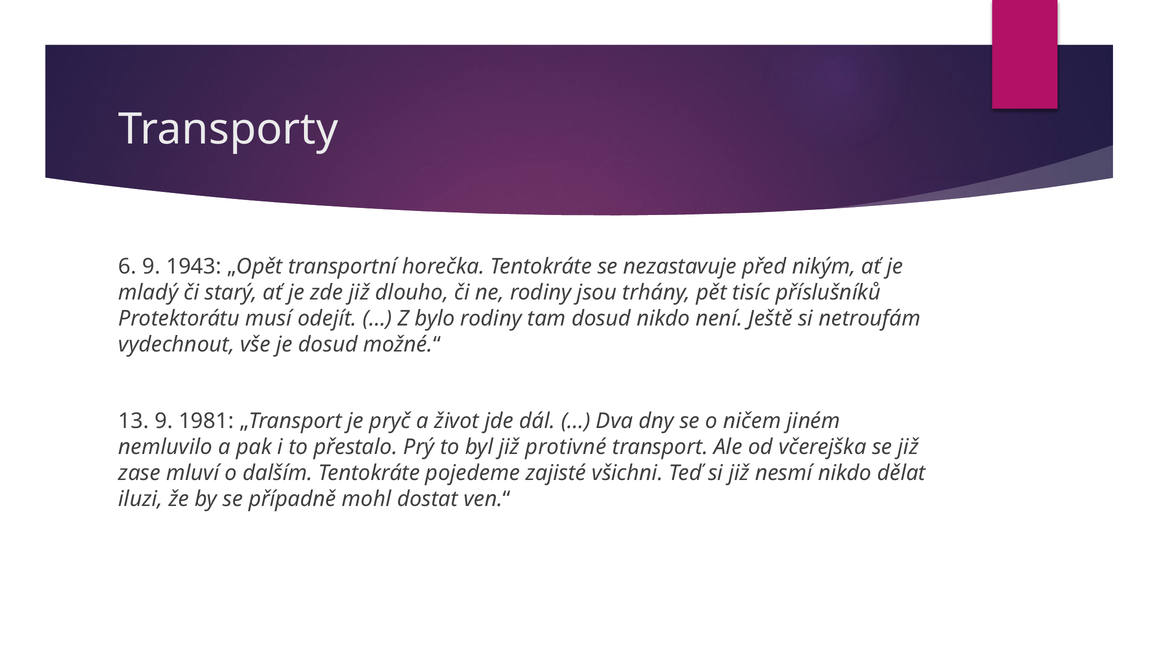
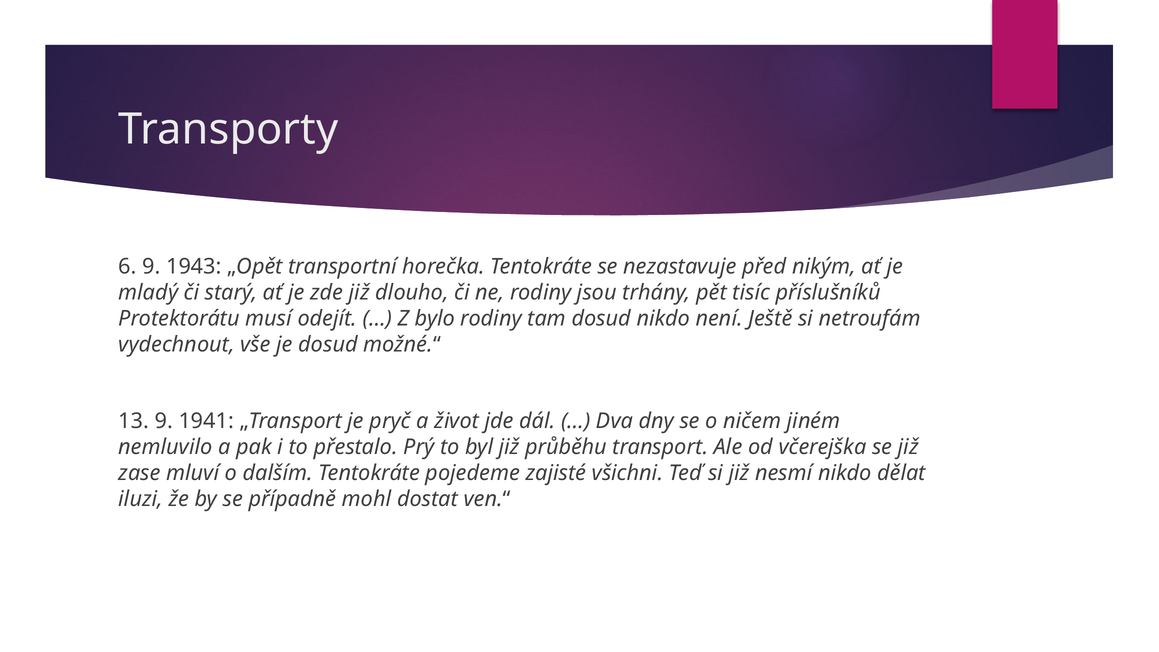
1981: 1981 -> 1941 (206, 421)
protivné: protivné -> průběhu (566, 447)
